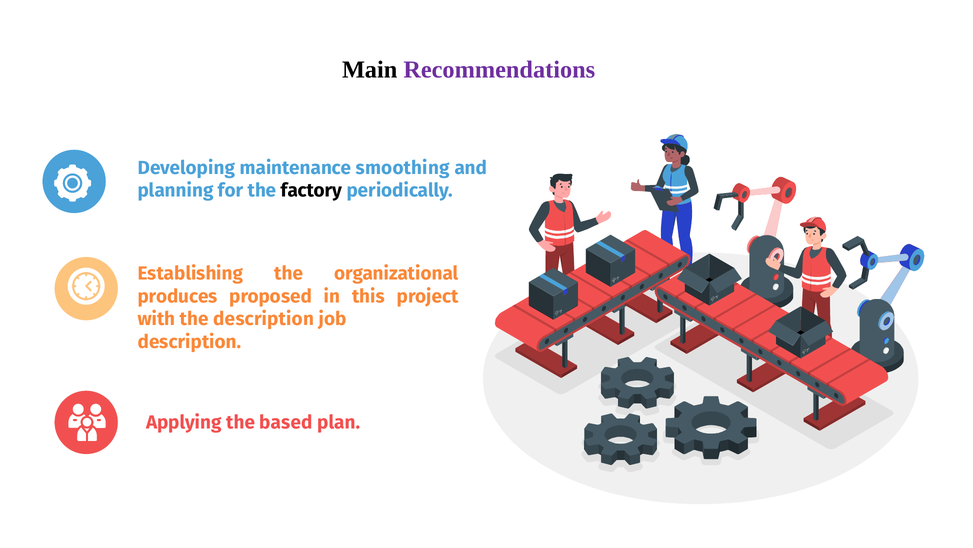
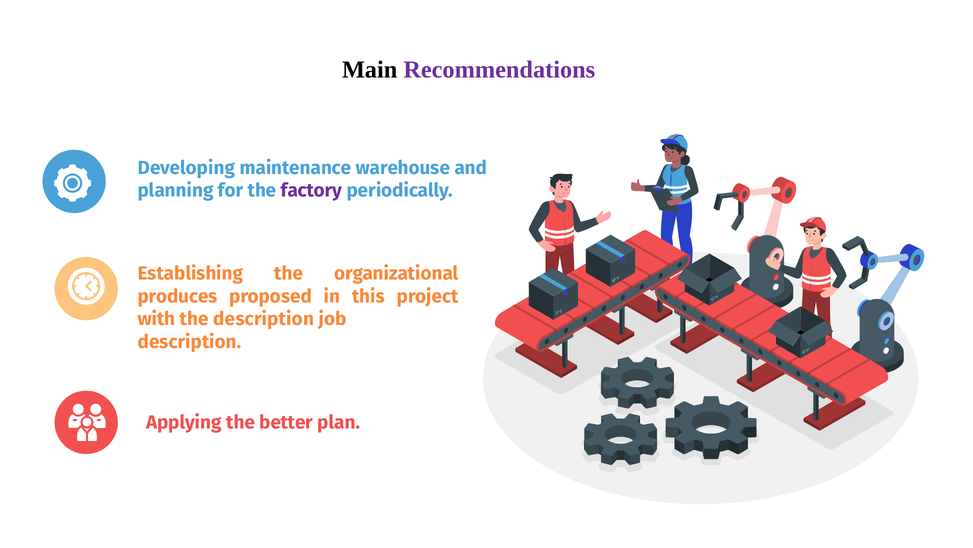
smoothing: smoothing -> warehouse (403, 168)
factory colour: black -> purple (312, 190)
based: based -> better (286, 422)
